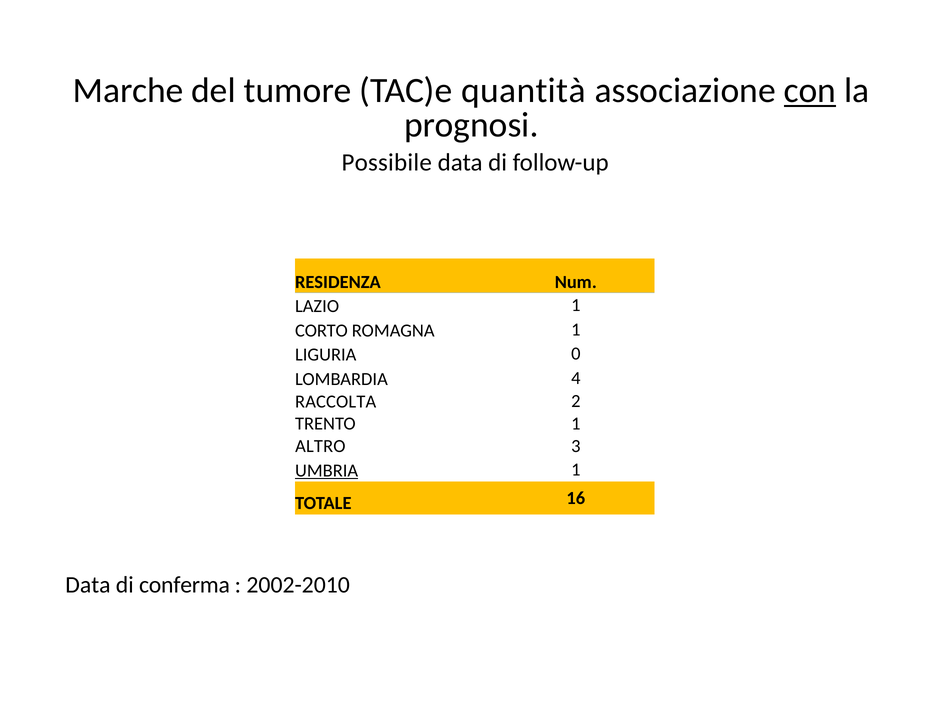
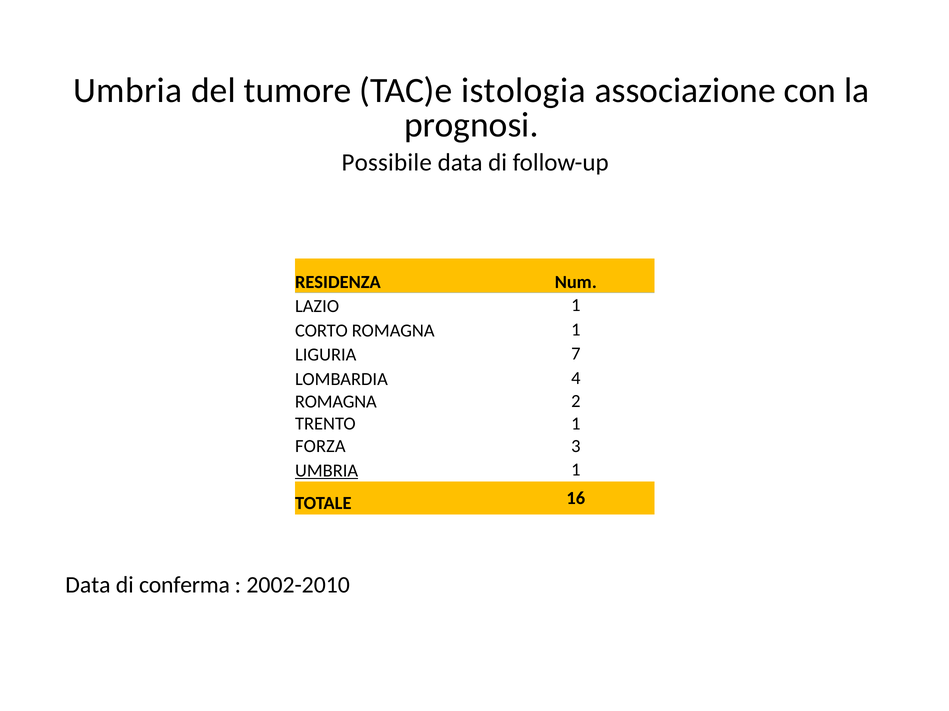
Marche: Marche -> Umbria (128, 91)
quantità: quantità -> istologia (523, 91)
con underline: present -> none (810, 91)
0: 0 -> 7 (576, 354)
RACCOLTA: RACCOLTA -> ROMAGNA (336, 402)
ALTRO: ALTRO -> FORZA (320, 447)
